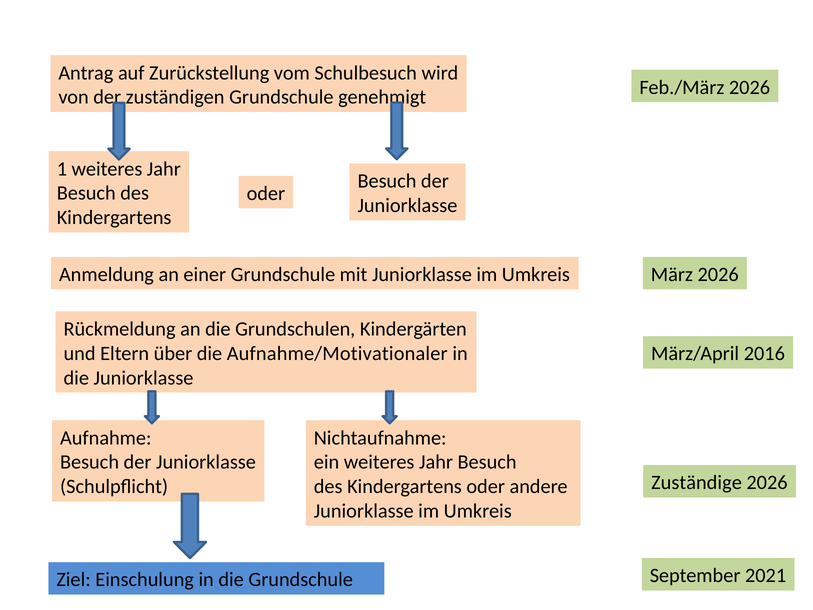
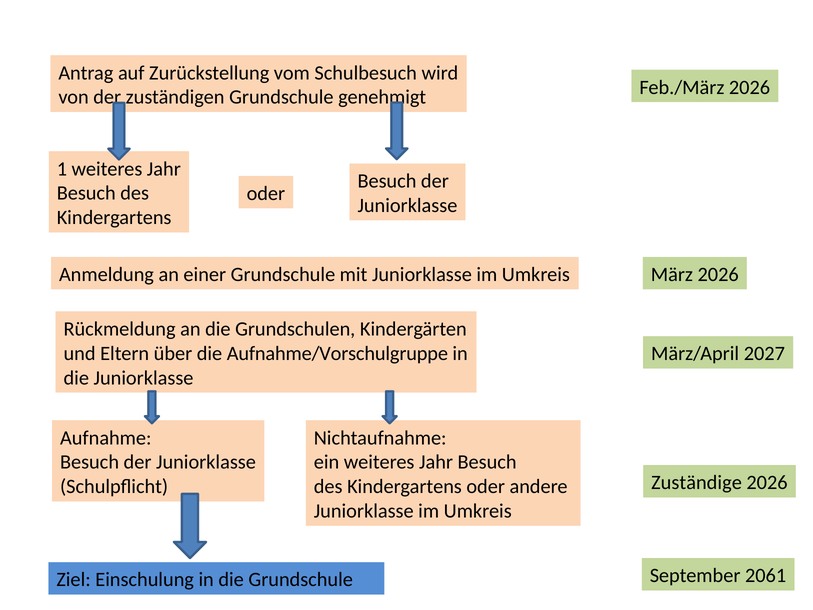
Aufnahme/Motivationaler: Aufnahme/Motivationaler -> Aufnahme/Vorschulgruppe (337, 353)
2016: 2016 -> 2027 (764, 354)
2021: 2021 -> 2061 (766, 575)
